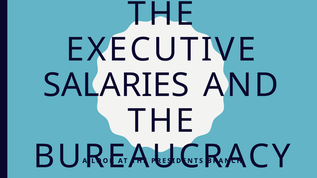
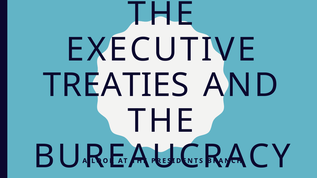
SALARIES: SALARIES -> TREATIES (116, 85)
